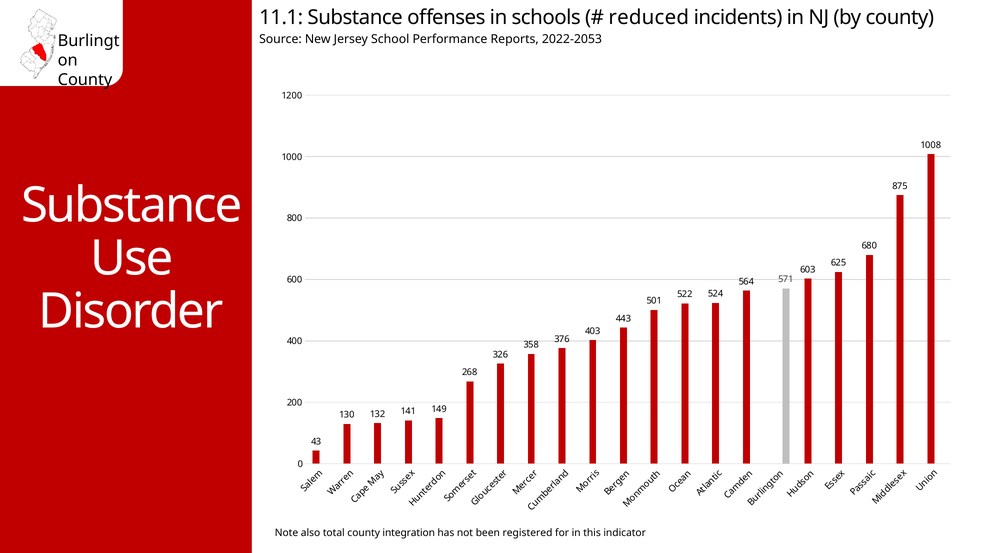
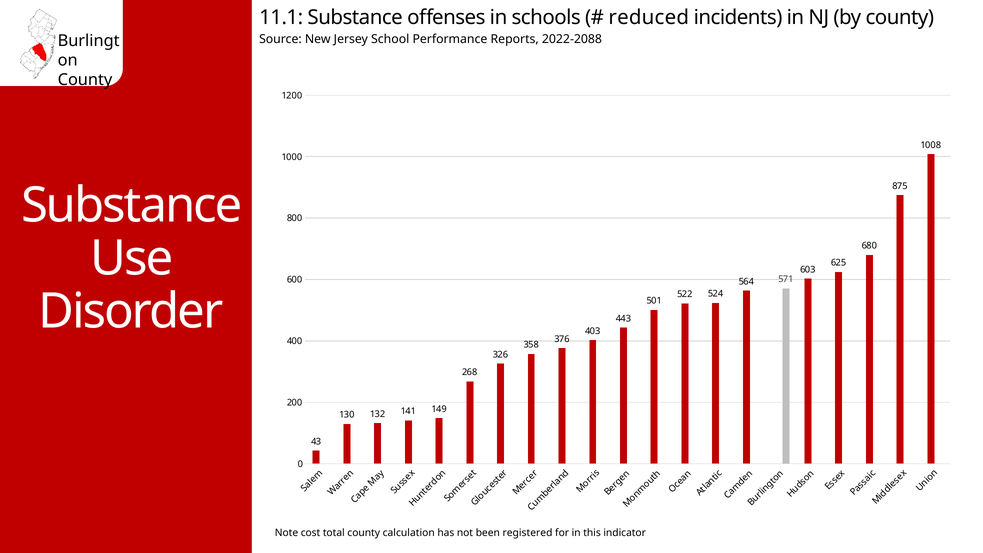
2022-2053: 2022-2053 -> 2022-2088 (572, 39)
also: also -> cost (311, 533)
integration: integration -> calculation (409, 533)
